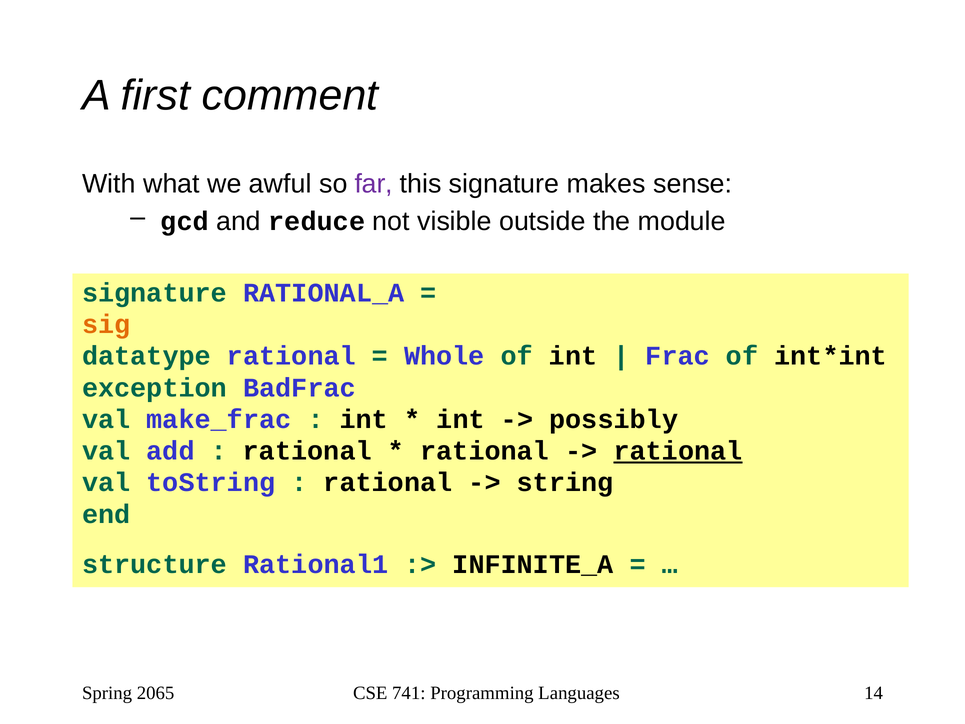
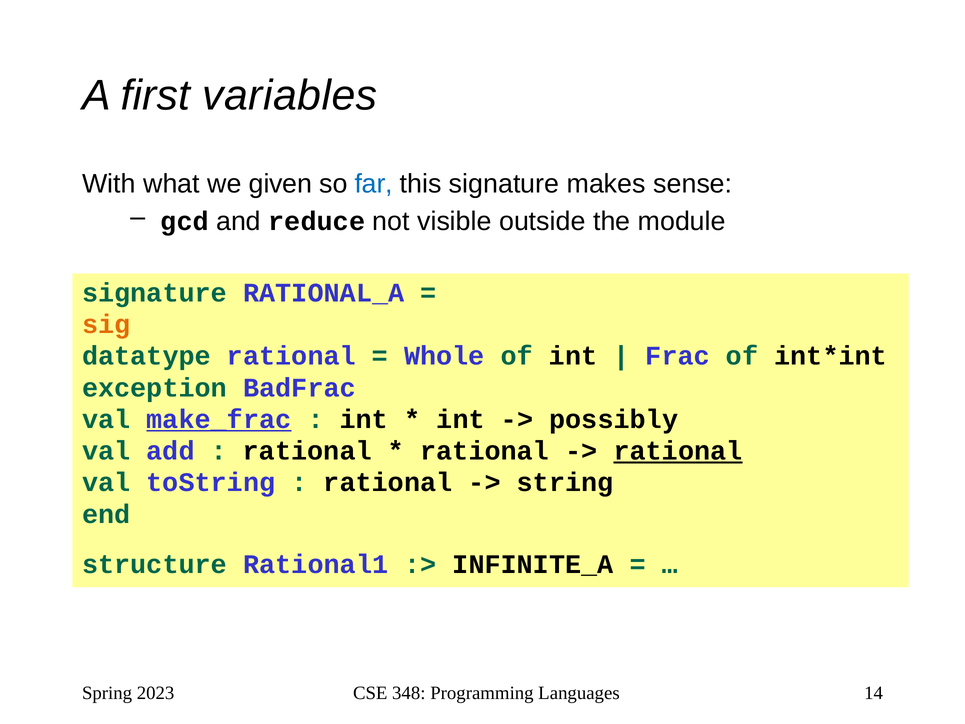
comment: comment -> variables (290, 95)
awful: awful -> given (280, 184)
far colour: purple -> blue (374, 184)
make_frac underline: none -> present (219, 419)
2065: 2065 -> 2023 (156, 693)
741: 741 -> 348 (409, 693)
